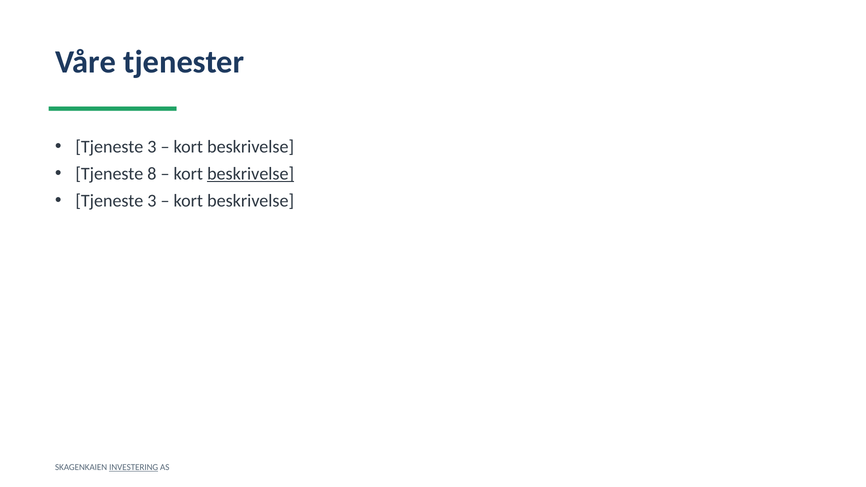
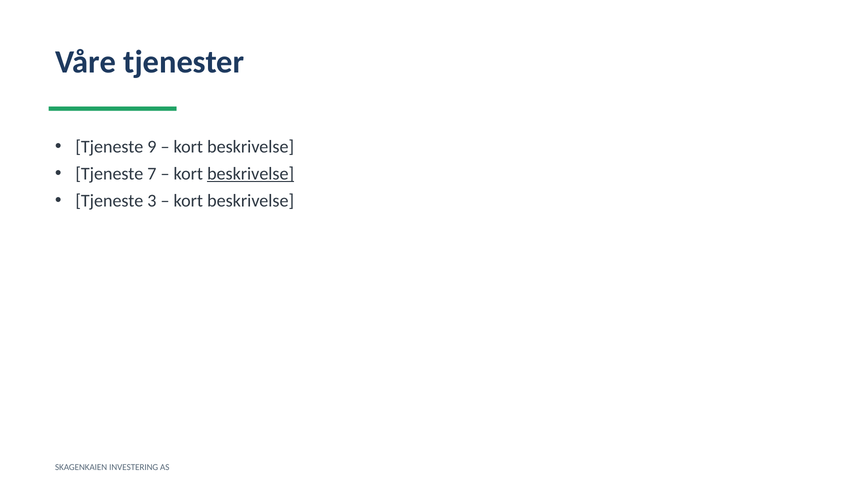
3: 3 -> 9 (152, 147)
8: 8 -> 7 (152, 174)
INVESTERING underline: present -> none (134, 467)
